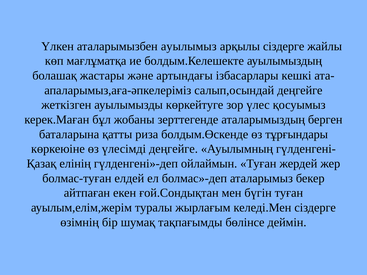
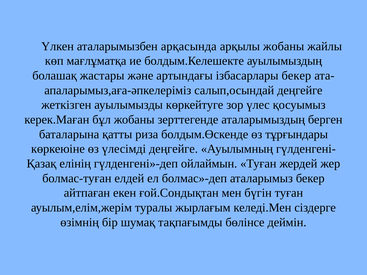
ауылымыз: ауылымыз -> арқасында (189, 46)
арқылы сіздерге: сіздерге -> жобаны (284, 46)
ізбасарлары кешкі: кешкі -> бекер (296, 76)
